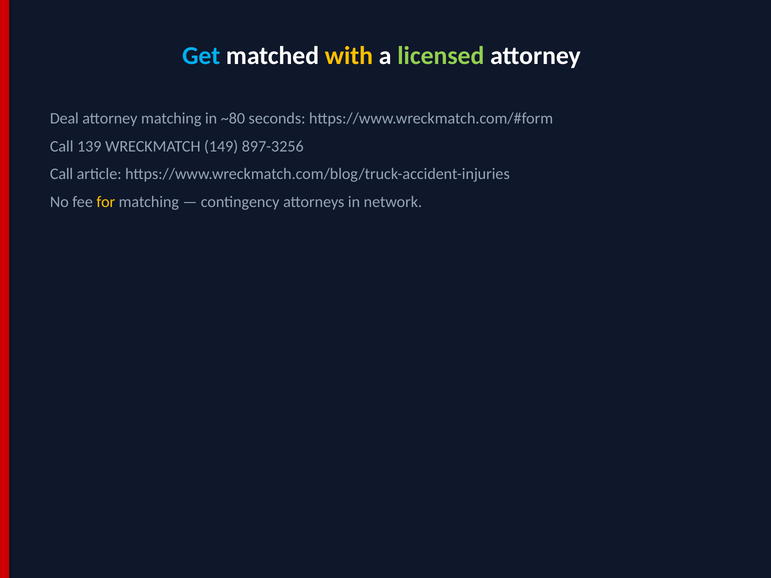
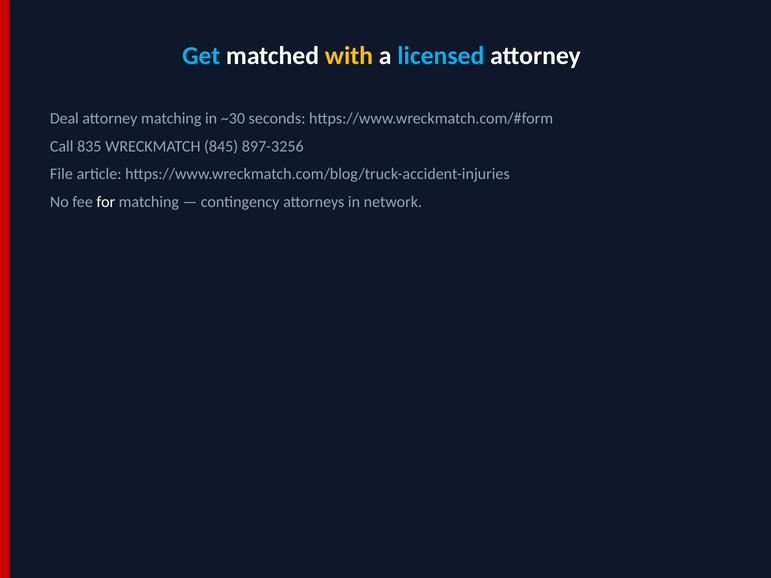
licensed colour: light green -> light blue (441, 56)
~80: ~80 -> ~30 (233, 119)
139: 139 -> 835 (89, 146)
149: 149 -> 845 (221, 146)
Call: Call -> File (61, 174)
for colour: yellow -> white (106, 202)
